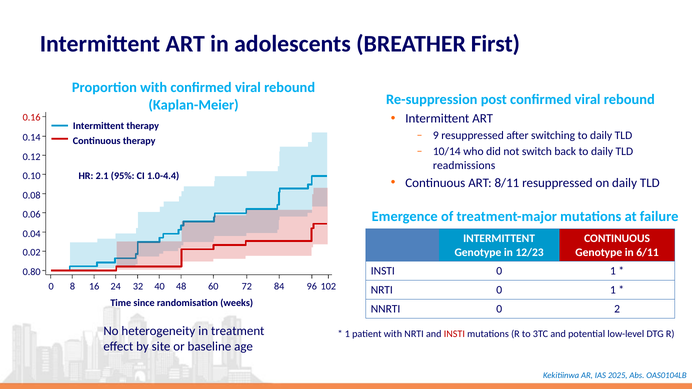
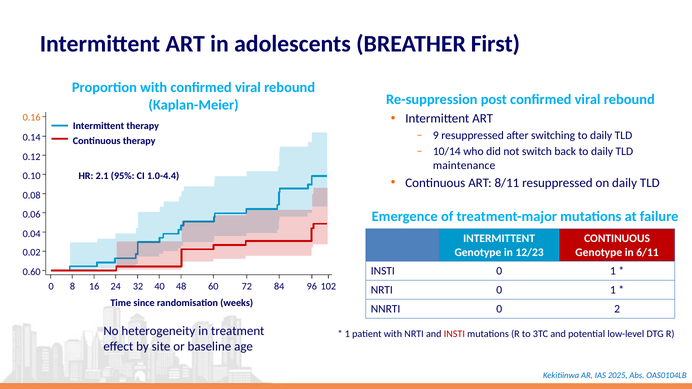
0.16 colour: red -> orange (32, 117)
readmissions: readmissions -> maintenance (464, 166)
0.80: 0.80 -> 0.60 (32, 272)
